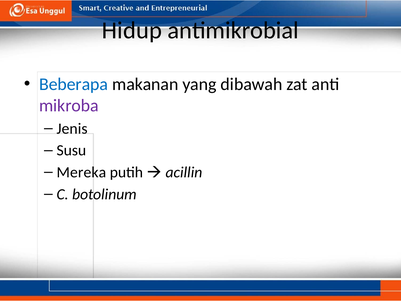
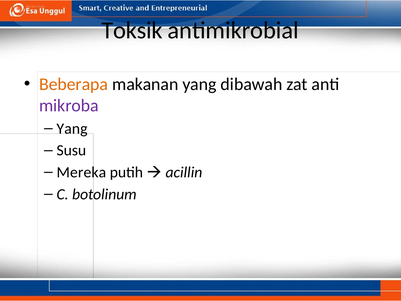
Hidup: Hidup -> Toksik (132, 30)
Beberapa colour: blue -> orange (74, 84)
Jenis: Jenis -> Yang (72, 129)
